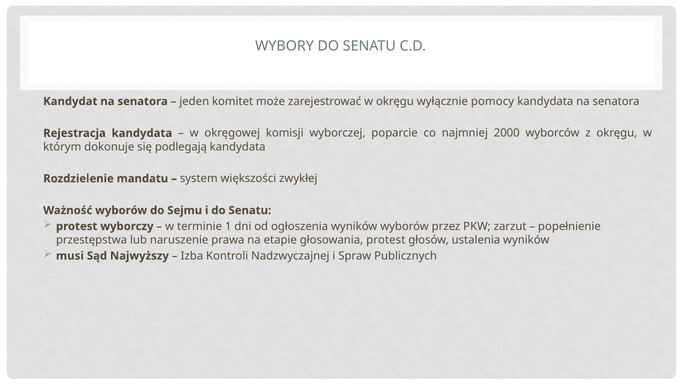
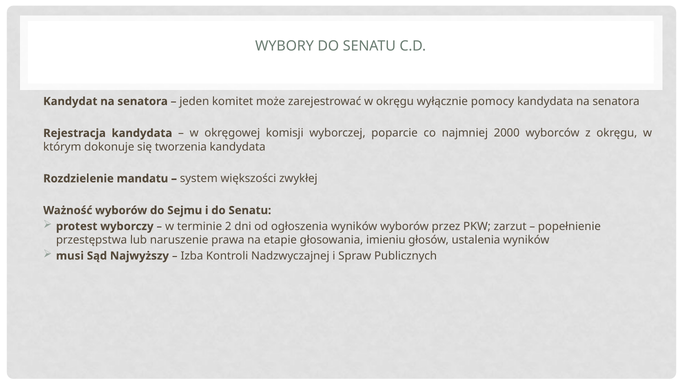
podlegają: podlegają -> tworzenia (181, 147)
1: 1 -> 2 (228, 226)
głosowania protest: protest -> imieniu (386, 240)
